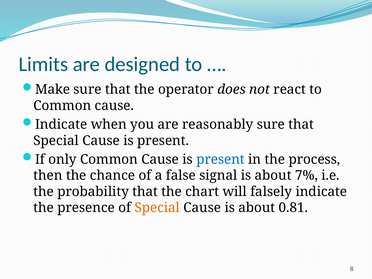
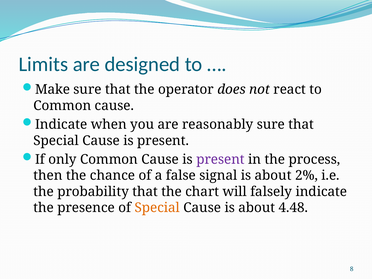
present colour: blue -> purple (220, 159)
7%: 7% -> 2% (306, 175)
0.81: 0.81 -> 4.48 (293, 208)
